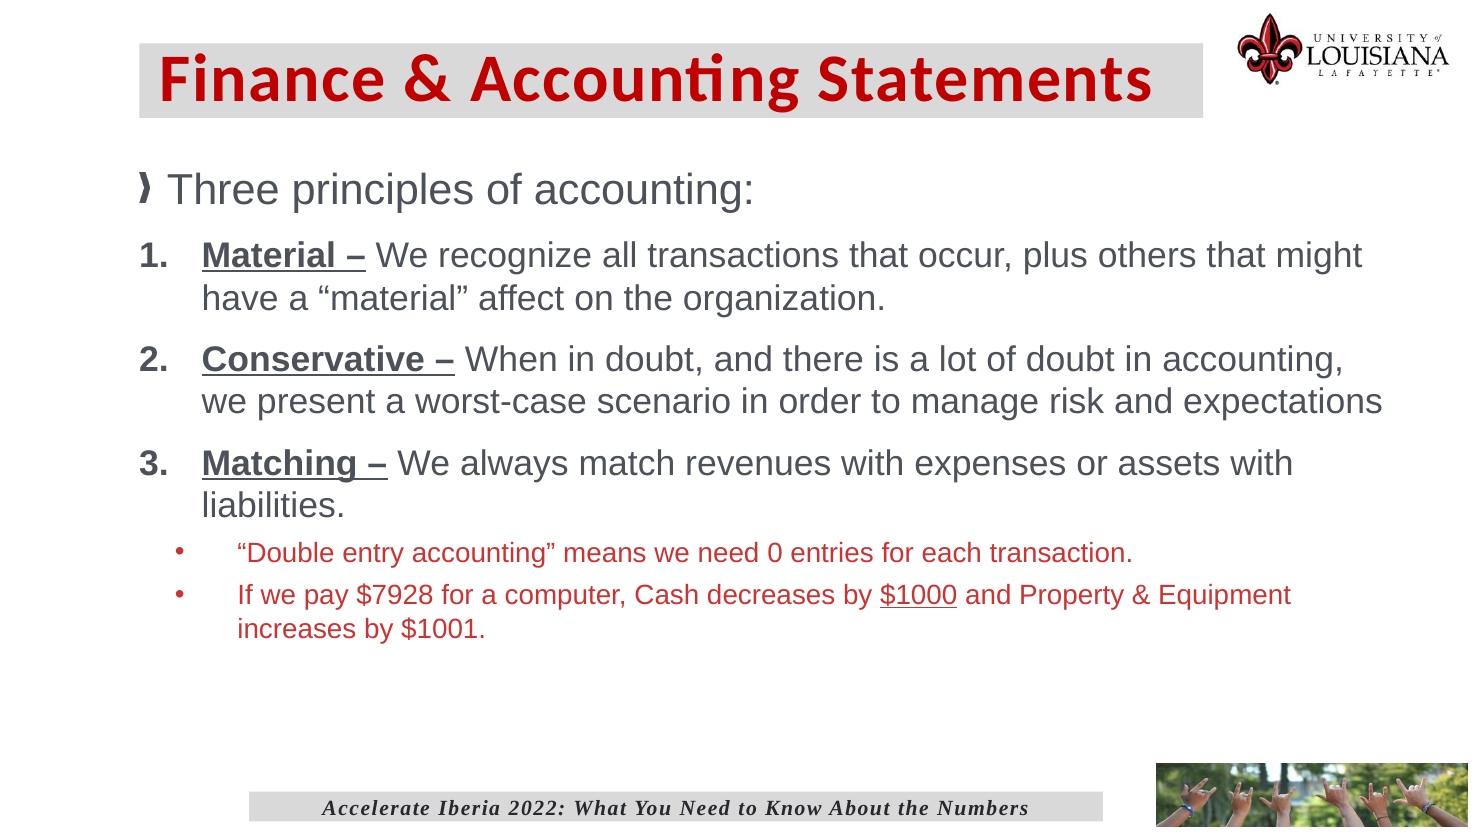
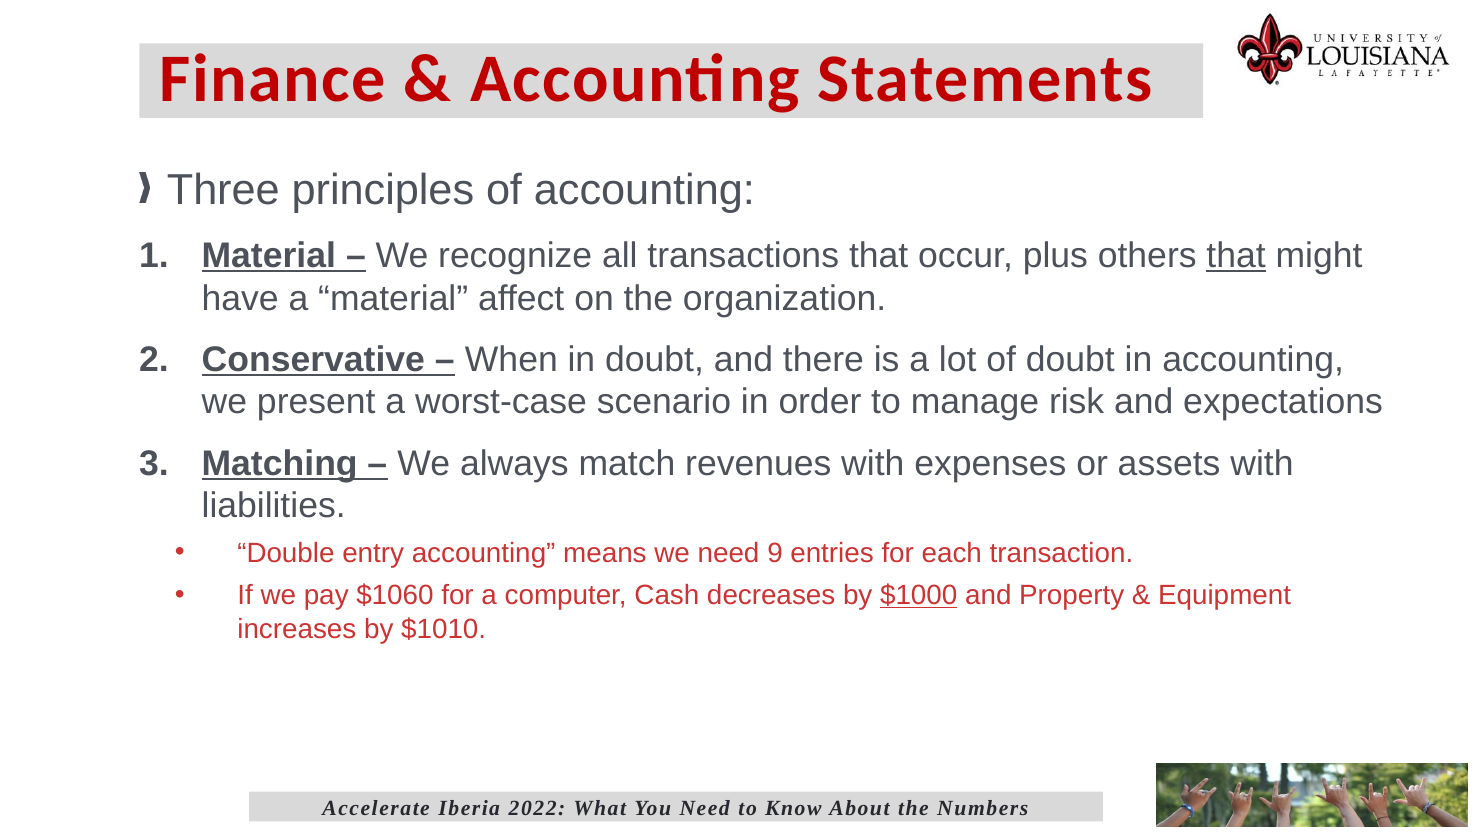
that underline: none -> present (1236, 256)
0: 0 -> 9 (775, 553)
$7928: $7928 -> $1060 (395, 595)
$1001: $1001 -> $1010 (444, 629)
